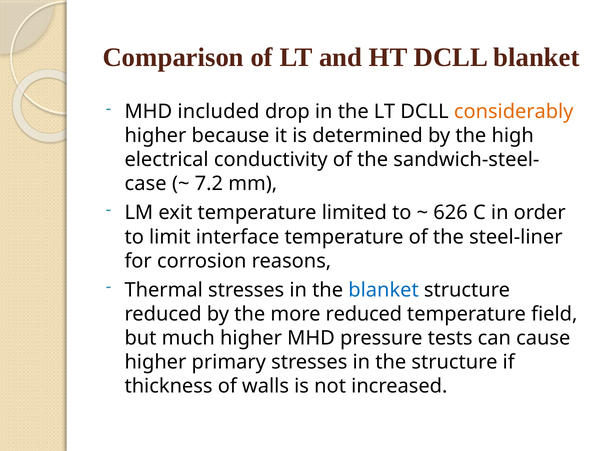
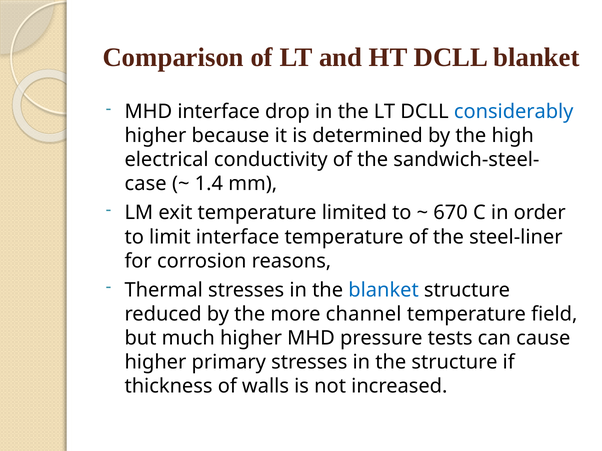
MHD included: included -> interface (219, 112)
considerably colour: orange -> blue (514, 112)
7.2: 7.2 -> 1.4 (209, 184)
626: 626 -> 670 (451, 213)
more reduced: reduced -> channel (364, 314)
